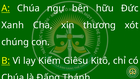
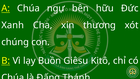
Kiếm: Kiếm -> Buồn (50, 61)
